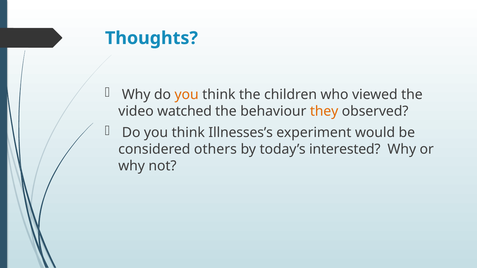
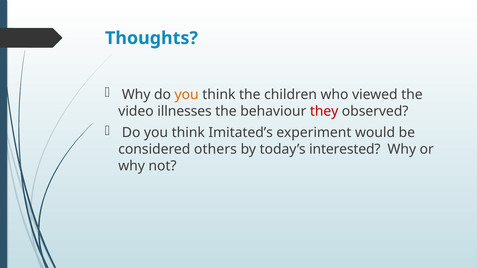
watched: watched -> illnesses (184, 111)
they colour: orange -> red (324, 111)
Illnesses’s: Illnesses’s -> Imitated’s (241, 133)
